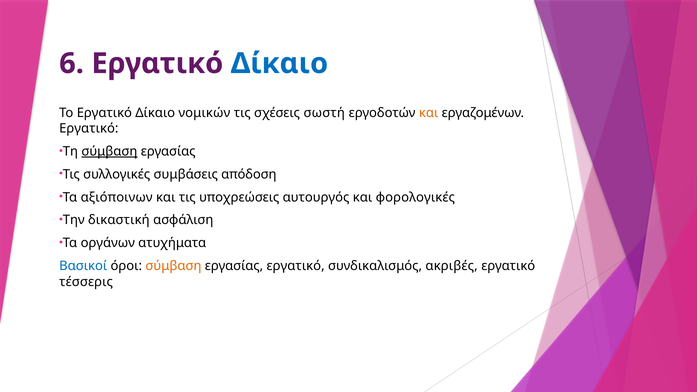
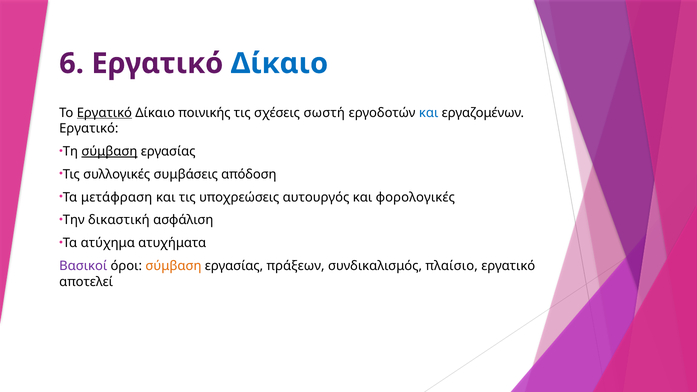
Εργατικό underline: none -> present (104, 113)
νομικών: νομικών -> ποινικής (204, 113)
και colour: orange -> blue (429, 113)
αξιόποινων: αξιόποινων -> μετάφραση (117, 197)
οργάνων: οργάνων -> ατύχημα (108, 243)
Βασικοί colour: blue -> purple (83, 266)
εργασίας εργατικό: εργατικό -> πράξεων (296, 266)
ακριβές: ακριβές -> πλαίσιο (452, 266)
τέσσερις: τέσσερις -> αποτελεί (86, 282)
